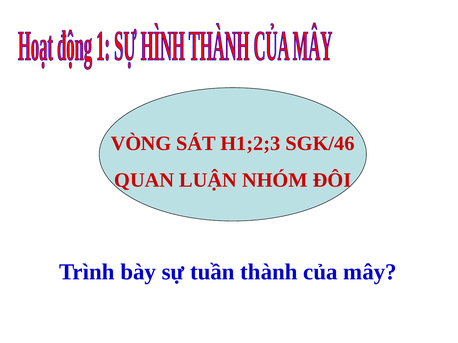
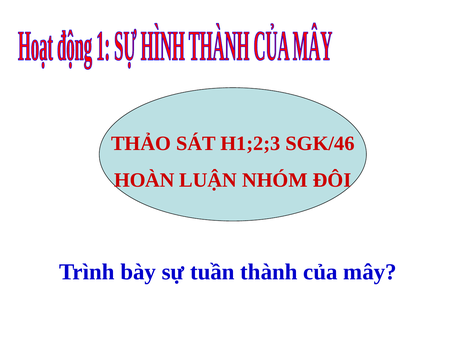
VÒNG: VÒNG -> THẢO (141, 144)
QUAN: QUAN -> HOÀN (144, 180)
